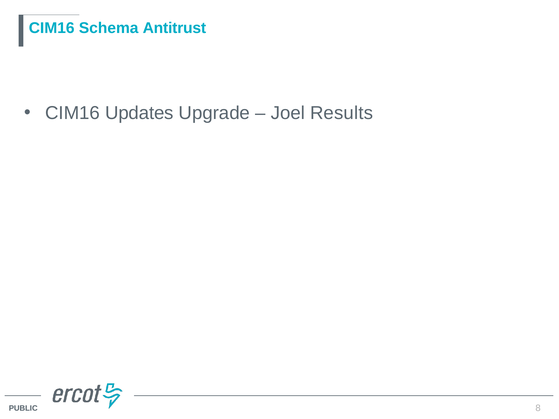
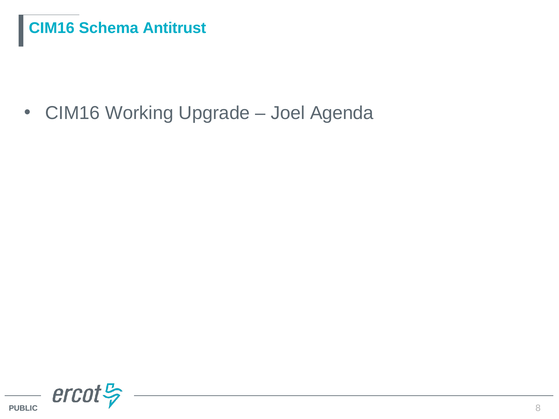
Updates: Updates -> Working (139, 113)
Results: Results -> Agenda (342, 113)
